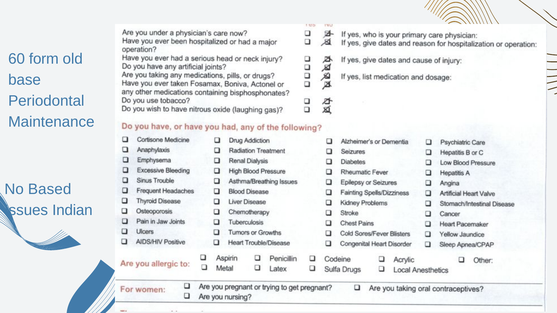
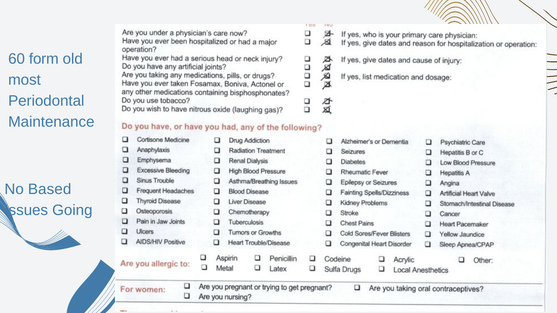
base: base -> most (25, 80)
Indian: Indian -> Going (72, 210)
